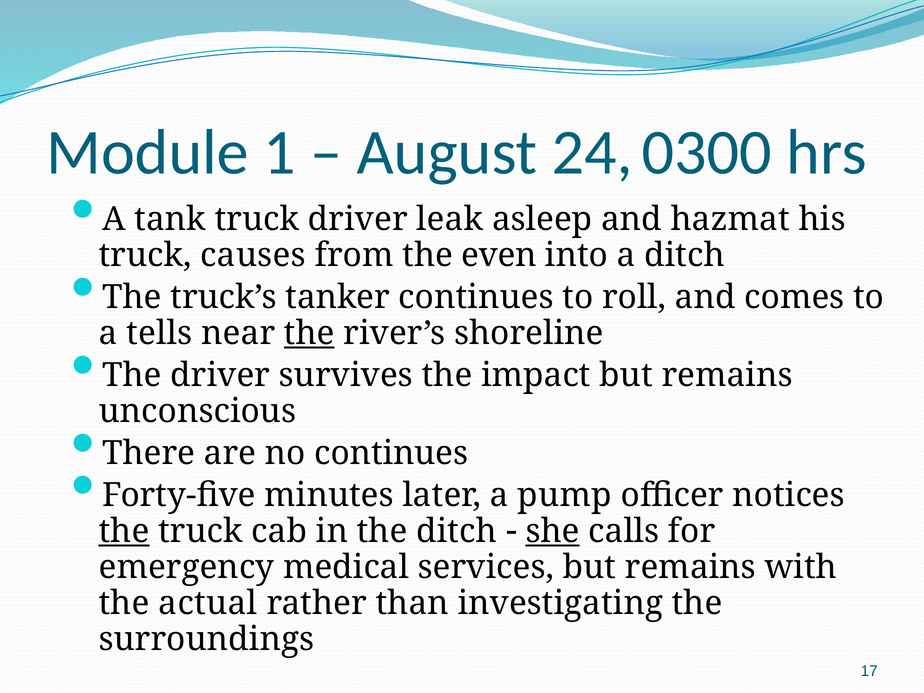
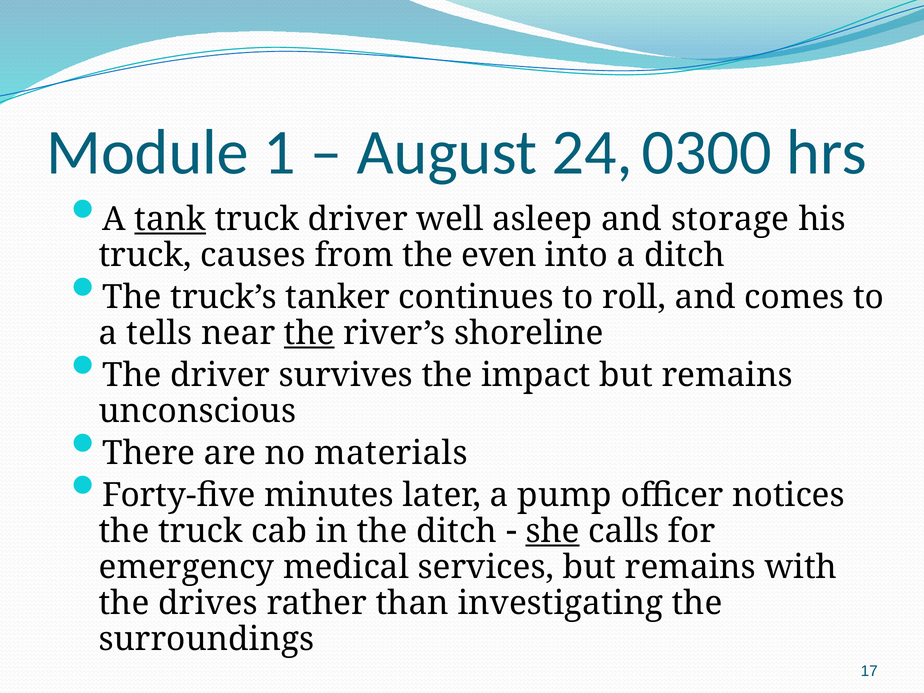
tank underline: none -> present (170, 219)
leak: leak -> well (450, 219)
hazmat: hazmat -> storage (730, 219)
no continues: continues -> materials (391, 453)
the underline: present -> none (124, 531)
actual: actual -> drives (208, 603)
